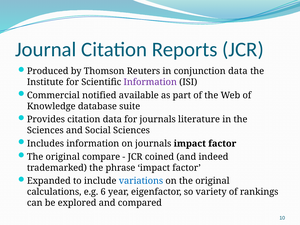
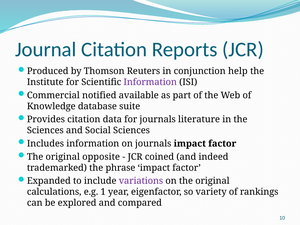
conjunction data: data -> help (238, 71)
compare: compare -> opposite (101, 157)
variations colour: blue -> purple (141, 181)
6: 6 -> 1 (103, 192)
